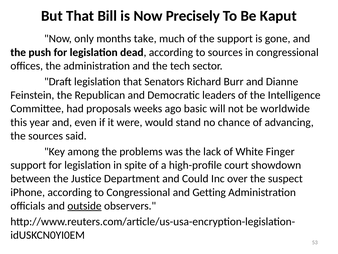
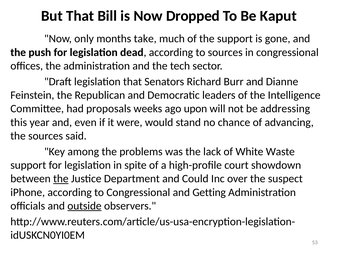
Precisely: Precisely -> Dropped (193, 16)
basic: basic -> upon (195, 109)
worldwide: worldwide -> addressing (285, 109)
Finger: Finger -> Waste (280, 151)
the underline: none -> present (61, 178)
